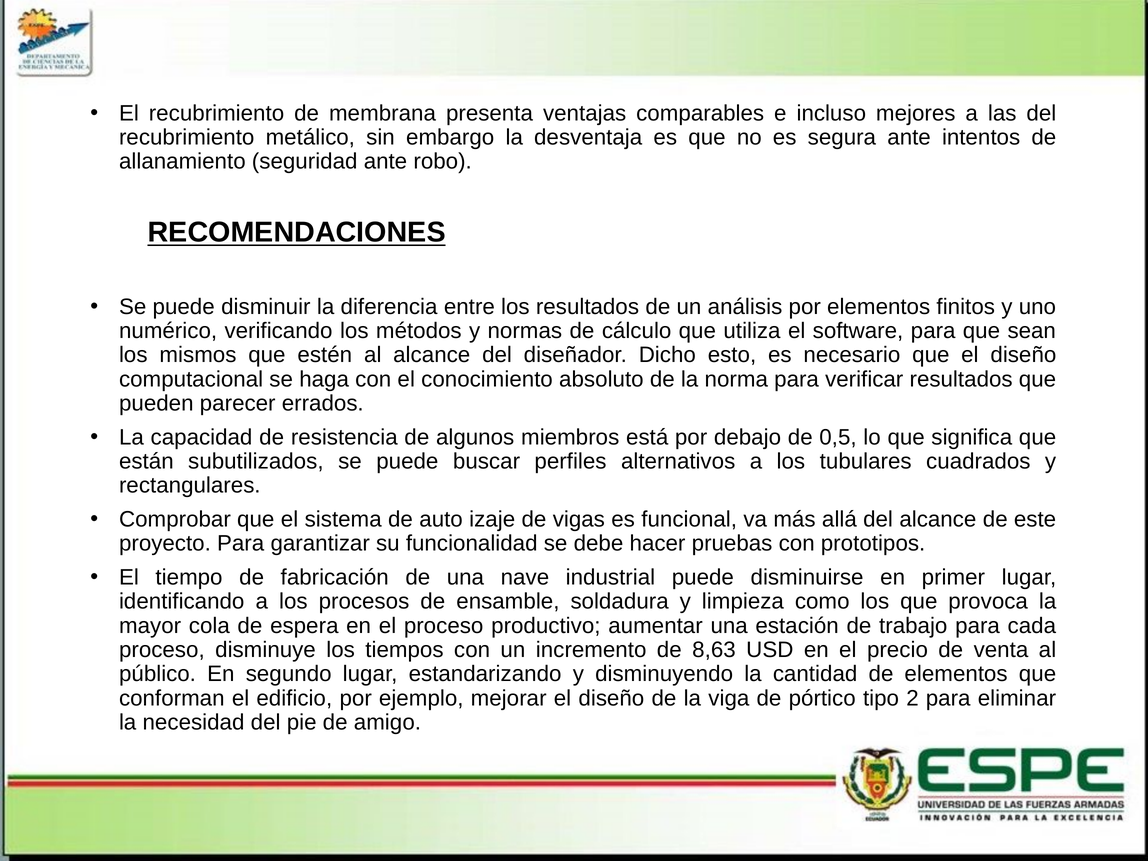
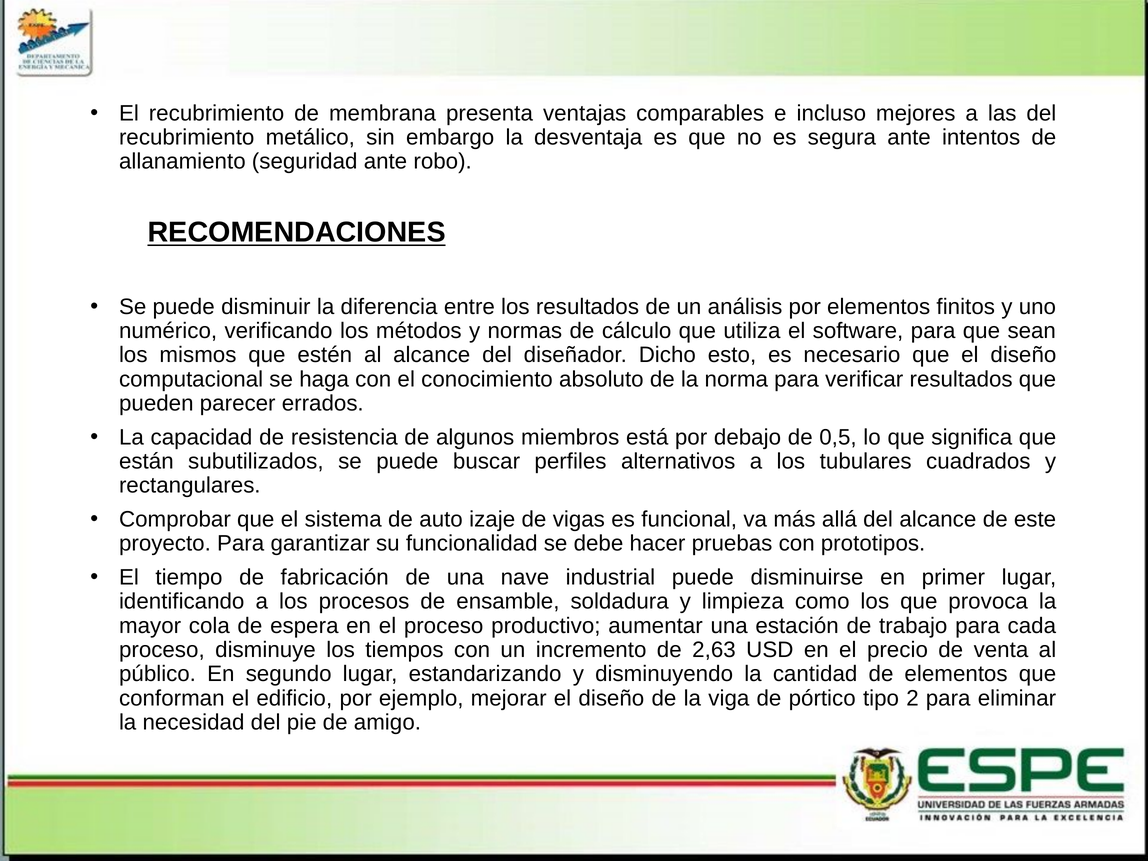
8,63: 8,63 -> 2,63 (714, 650)
